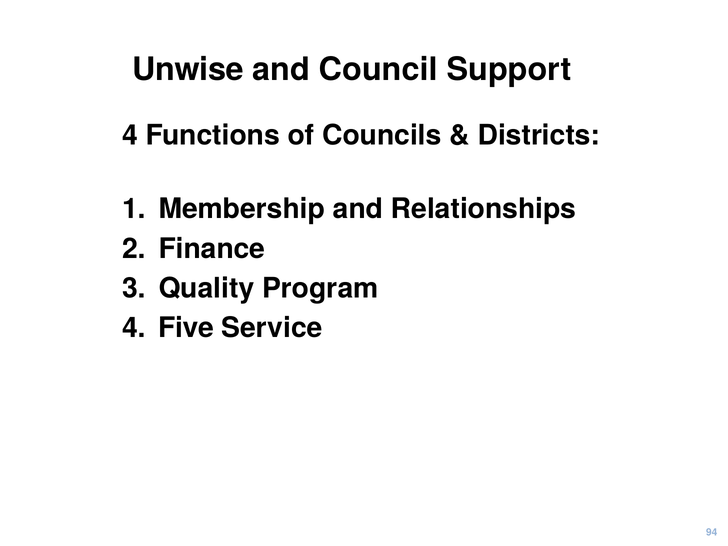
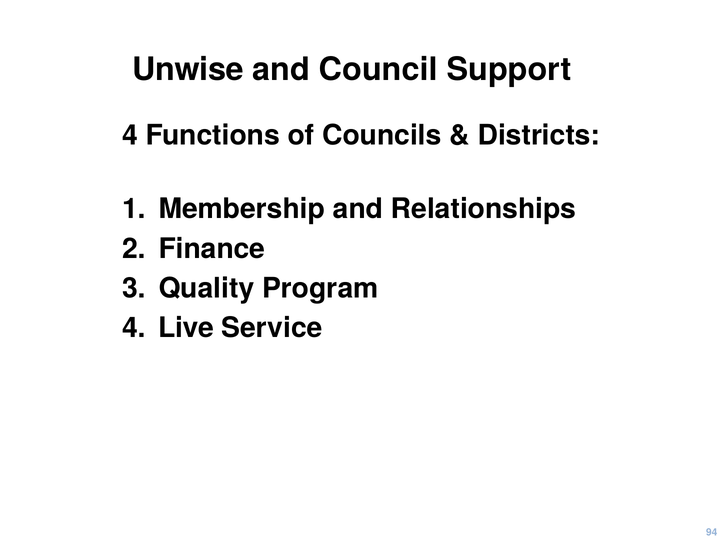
Five: Five -> Live (186, 328)
